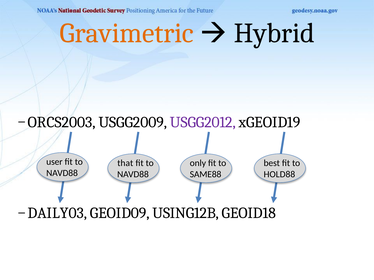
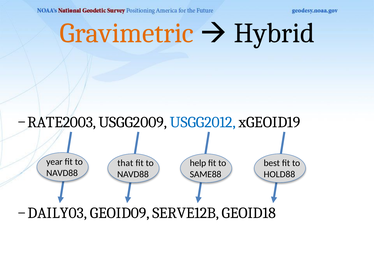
ORCS2003: ORCS2003 -> RATE2003 (62, 122)
USGG2012 colour: purple -> blue (203, 122)
user: user -> year (54, 162)
only: only -> help (198, 163)
USING12B: USING12B -> SERVE12B (186, 213)
